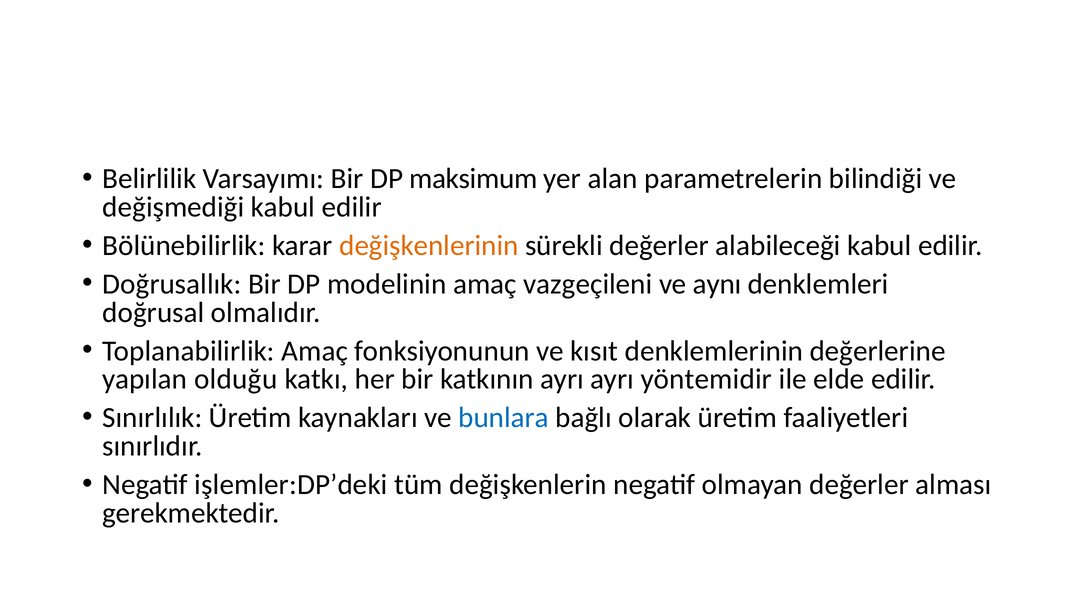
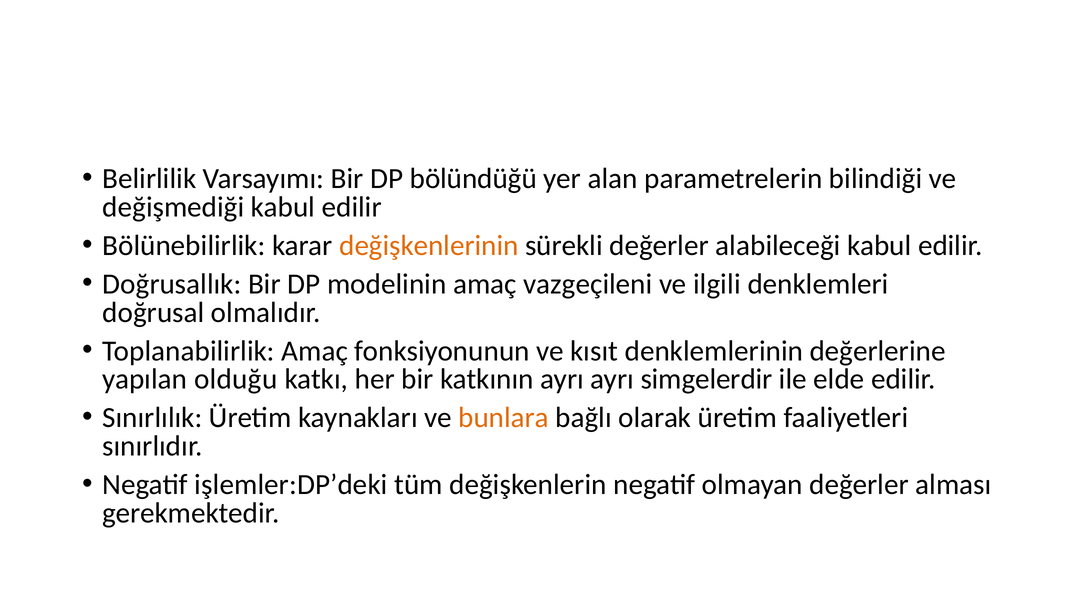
maksimum: maksimum -> bölündüğü (473, 179)
aynı: aynı -> ilgili (717, 284)
yöntemidir: yöntemidir -> simgelerdir (707, 379)
bunlara colour: blue -> orange (504, 417)
